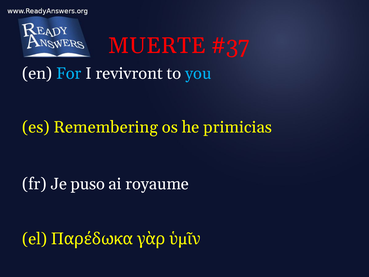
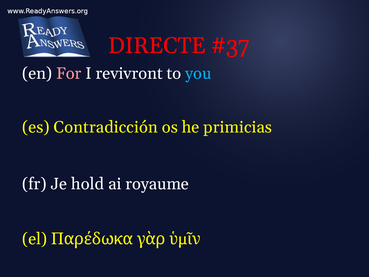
MUERTE: MUERTE -> DIRECTE (157, 46)
For colour: light blue -> pink (69, 74)
Remembering: Remembering -> Contradicción (106, 127)
puso: puso -> hold (88, 184)
